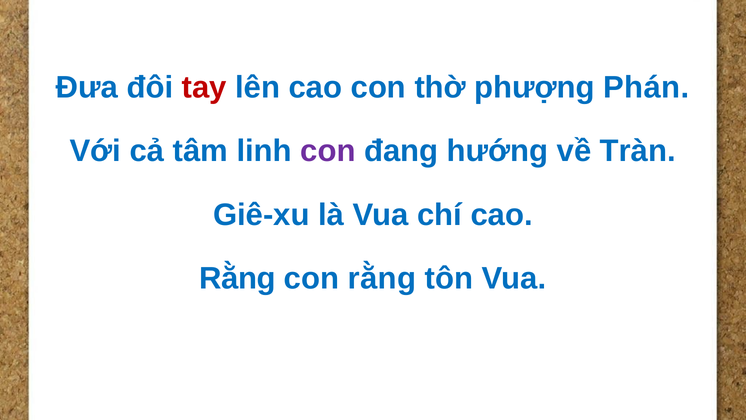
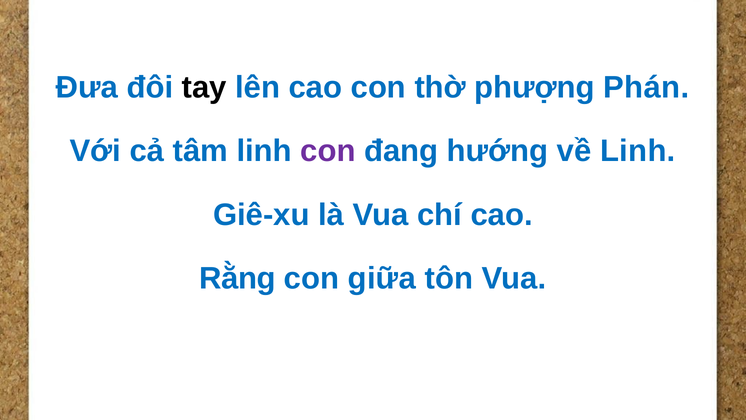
tay colour: red -> black (204, 87)
về Tràn: Tràn -> Linh (638, 151)
con rằng: rằng -> giữa (382, 278)
